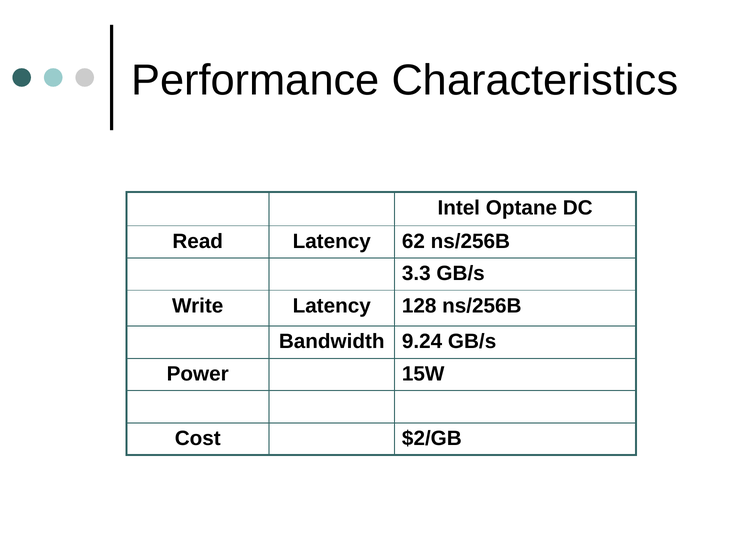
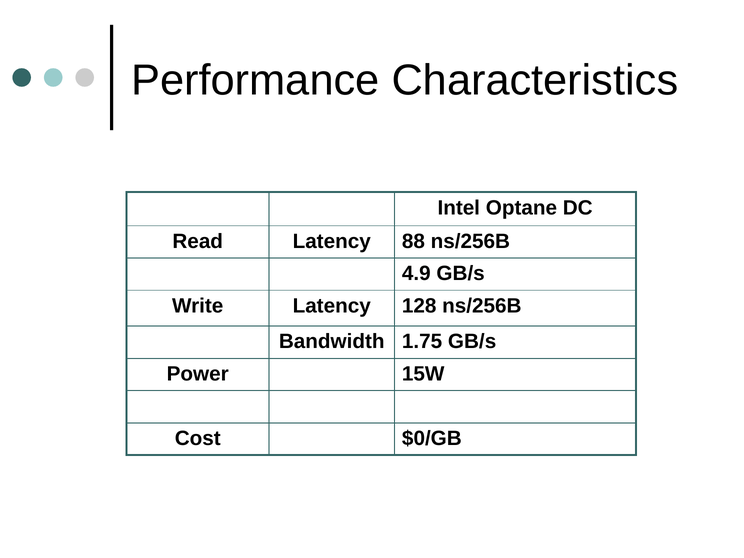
62: 62 -> 88 (413, 241)
3.3: 3.3 -> 4.9 (416, 274)
9.24: 9.24 -> 1.75 (422, 341)
$2/GB: $2/GB -> $0/GB (432, 438)
